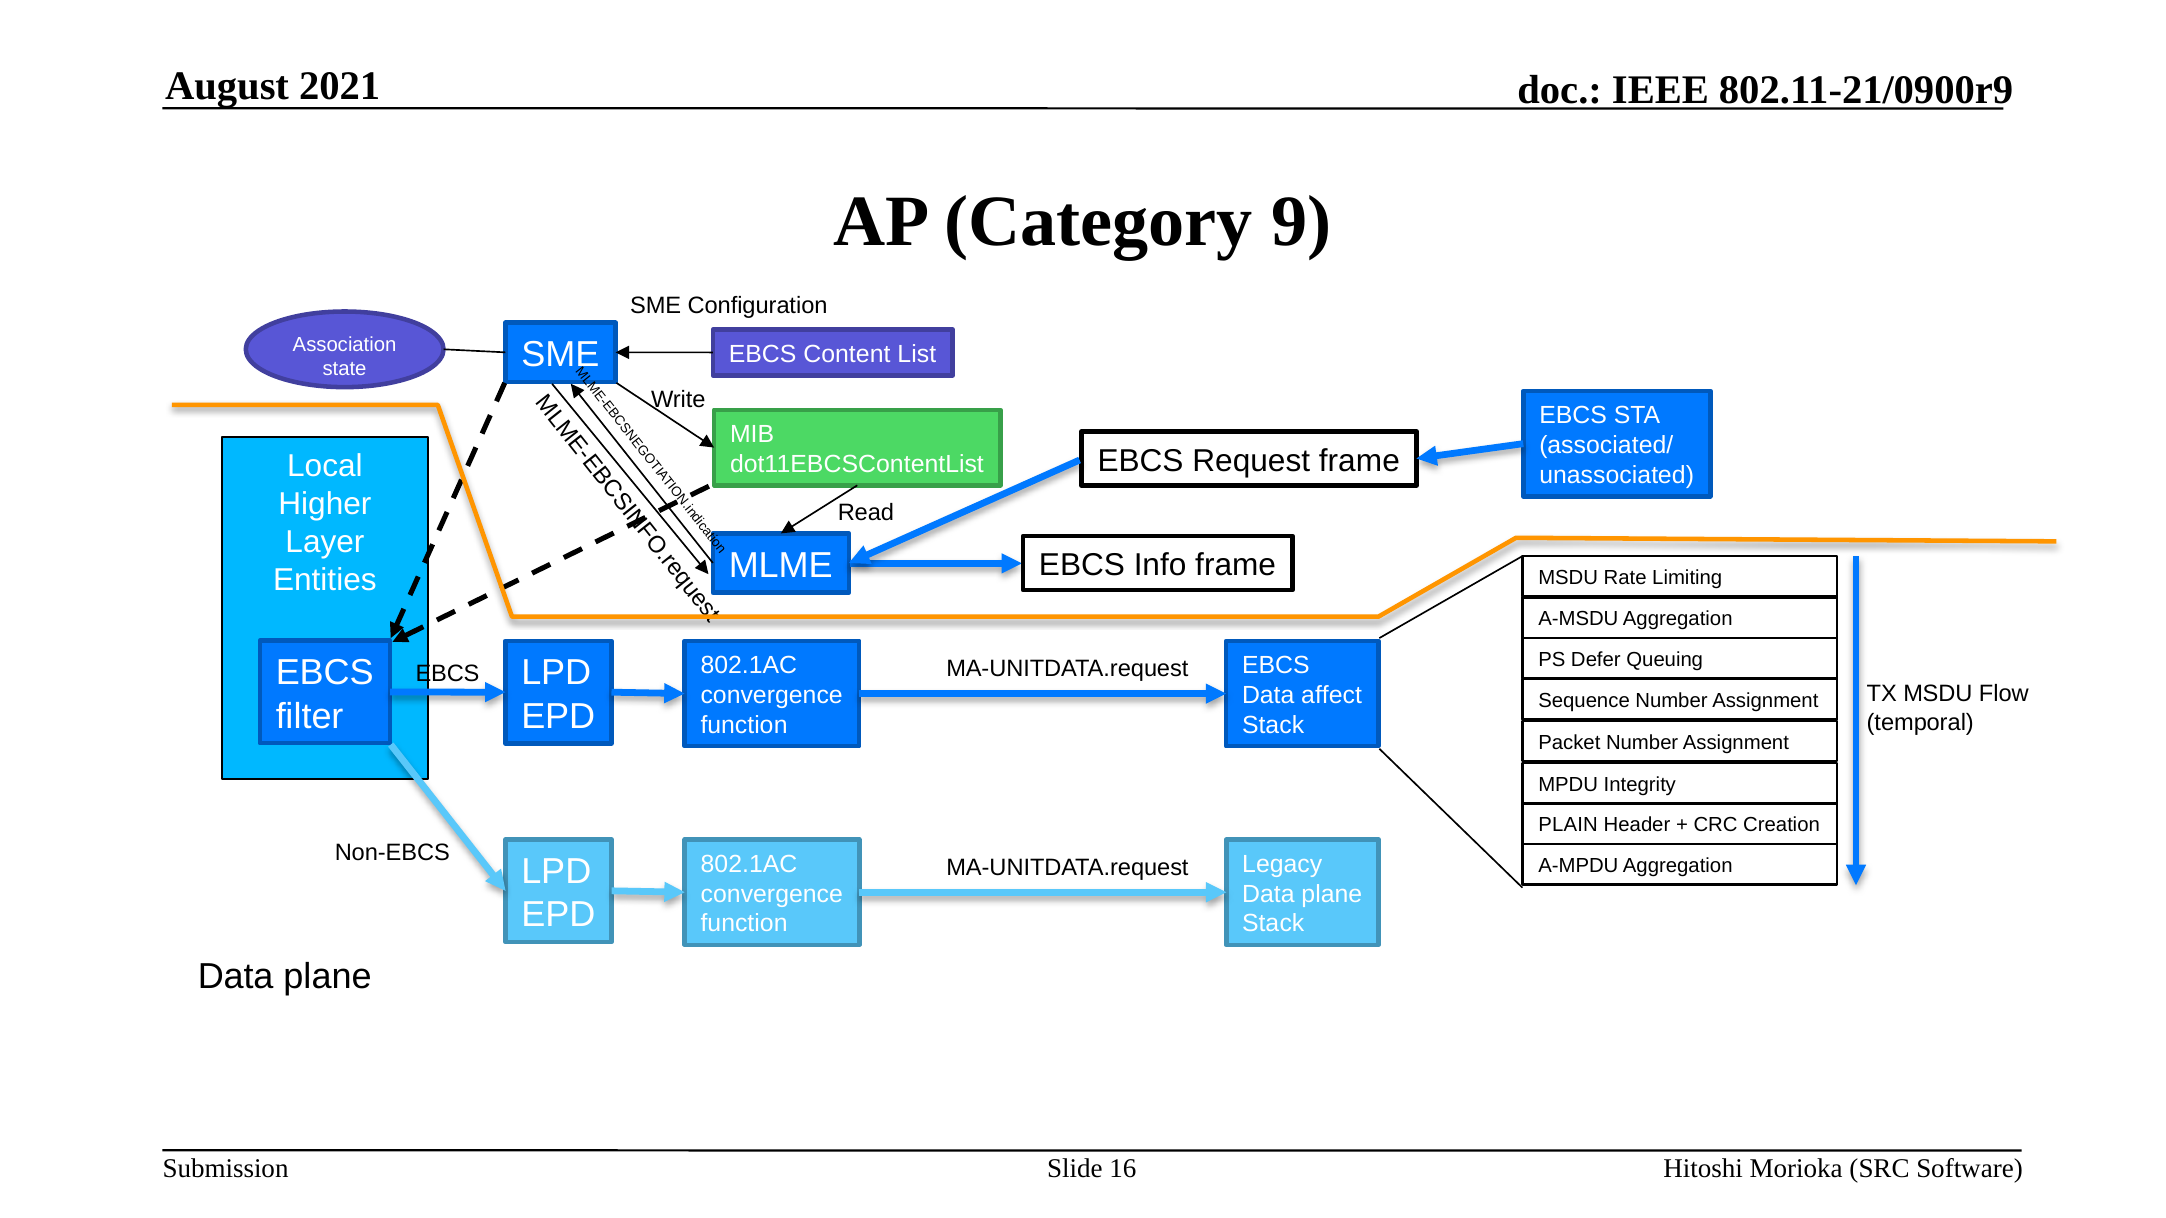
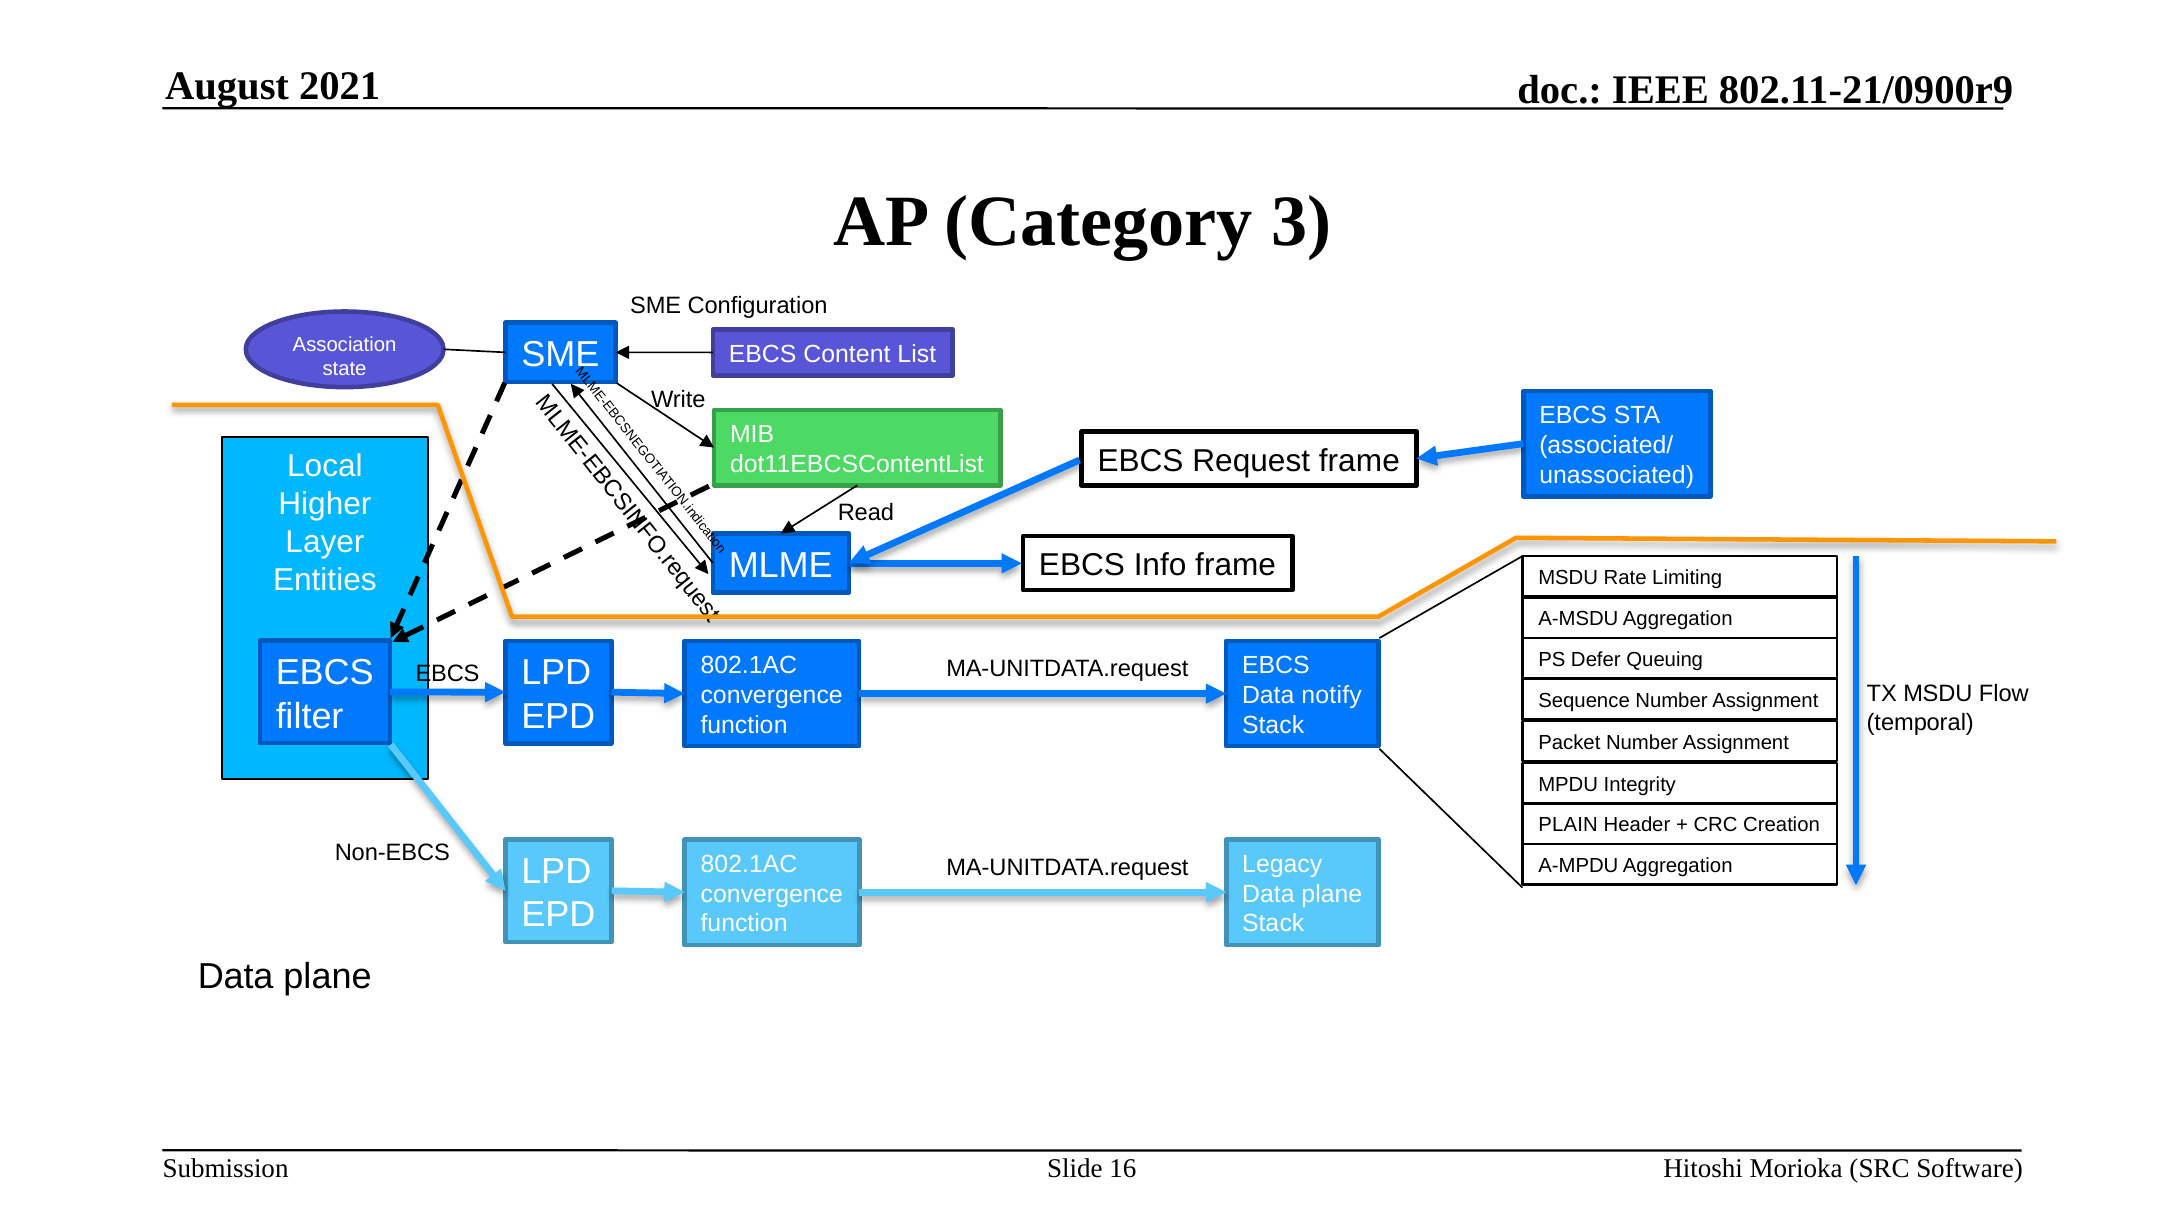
9: 9 -> 3 (1301, 221)
affect: affect -> notify (1332, 696)
